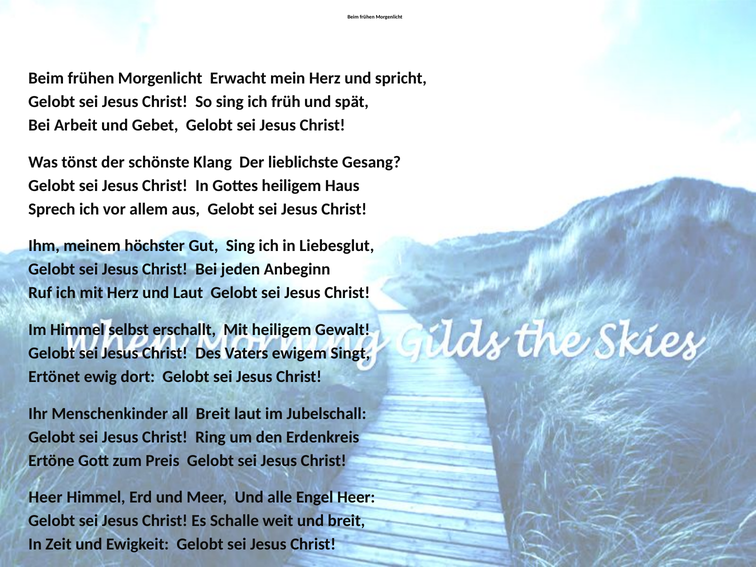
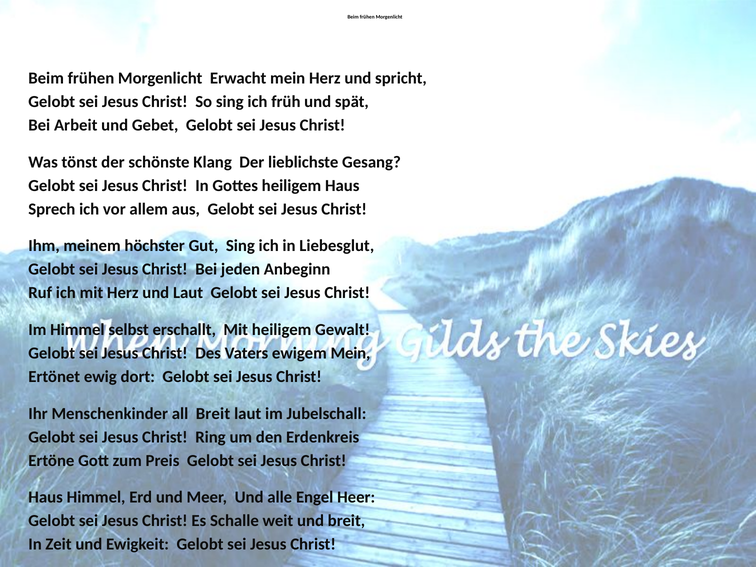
ewigem Singt: Singt -> Mein (350, 353)
Heer: Heer -> Haus (46, 497)
